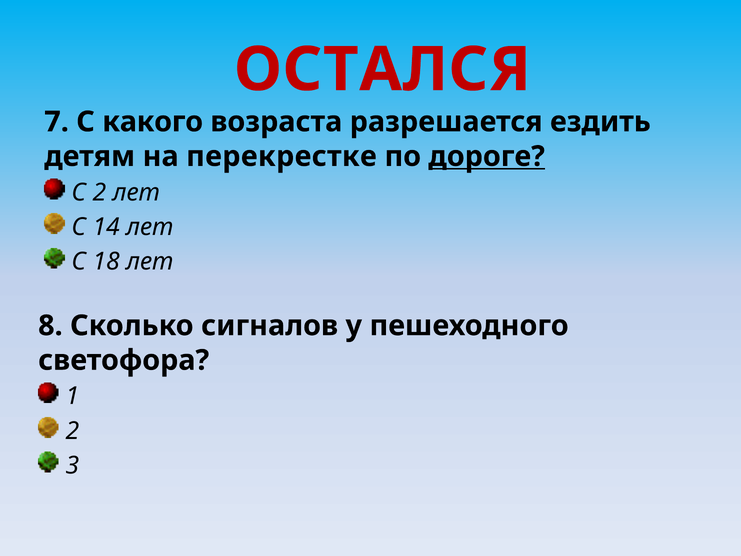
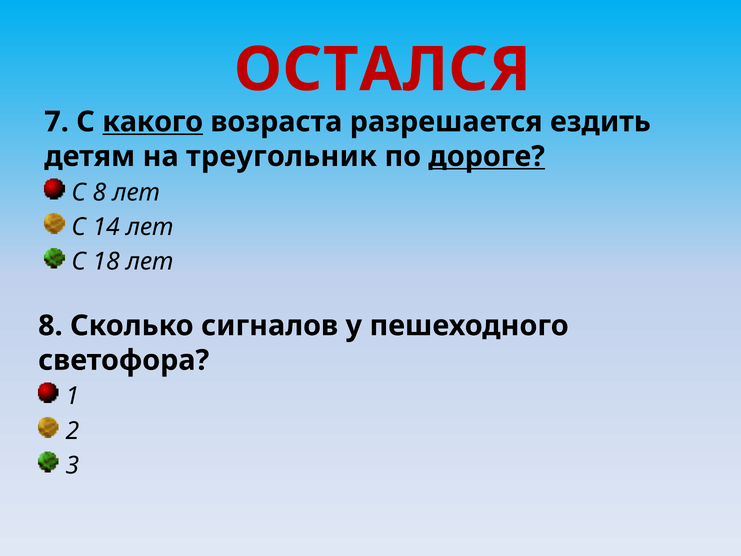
какого underline: none -> present (153, 122)
перекрестке: перекрестке -> треугольник (281, 156)
С 2: 2 -> 8 (99, 192)
